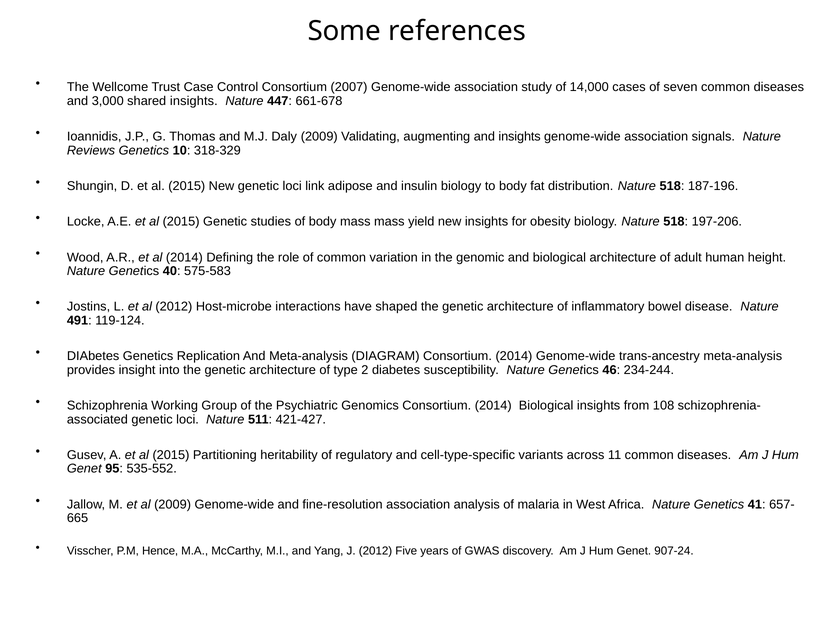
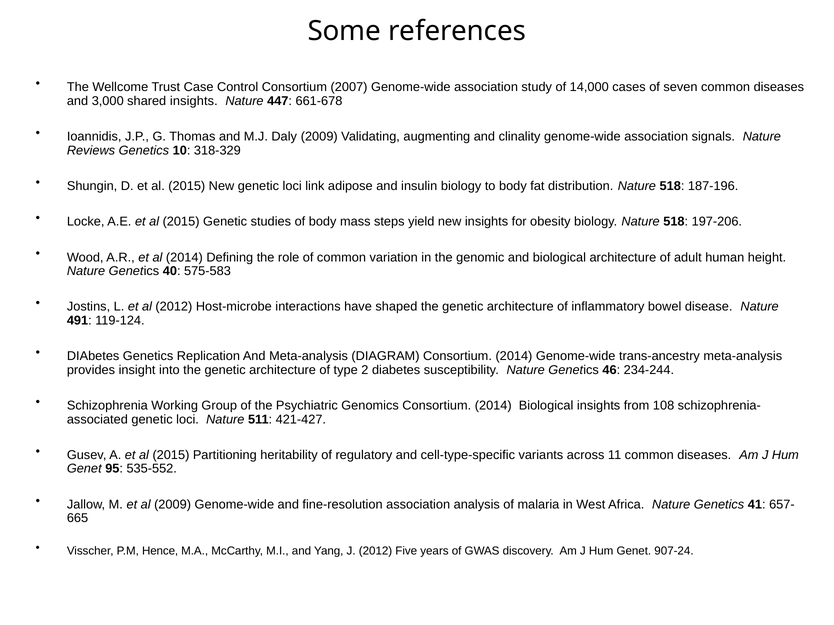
and insights: insights -> clinality (520, 137)
mass mass: mass -> steps (389, 222)
